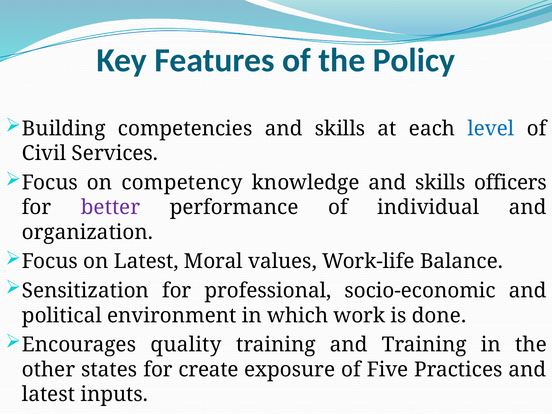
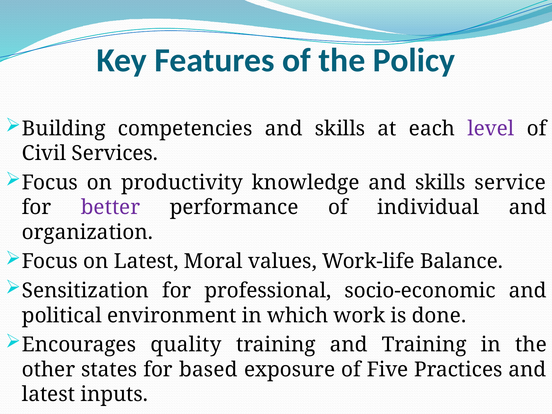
level colour: blue -> purple (491, 129)
competency: competency -> productivity (182, 183)
officers: officers -> service (510, 183)
create: create -> based (208, 370)
